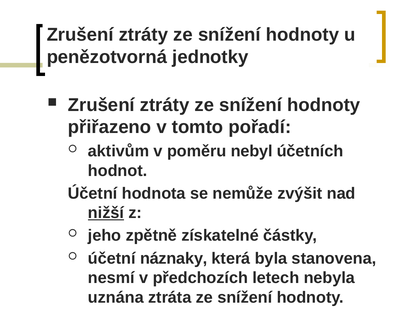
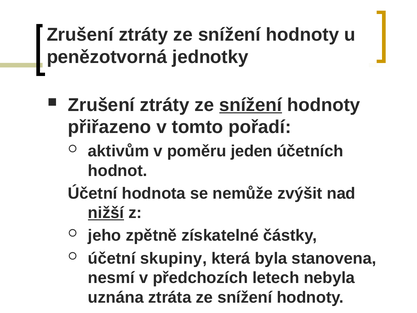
snížení underline: none -> present (251, 105)
nebyl: nebyl -> jeden (252, 151)
náznaky: náznaky -> skupiny (174, 258)
